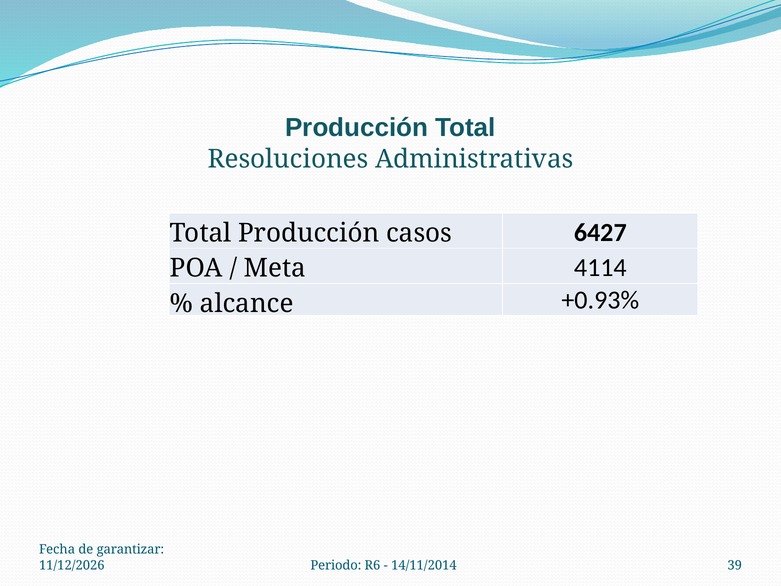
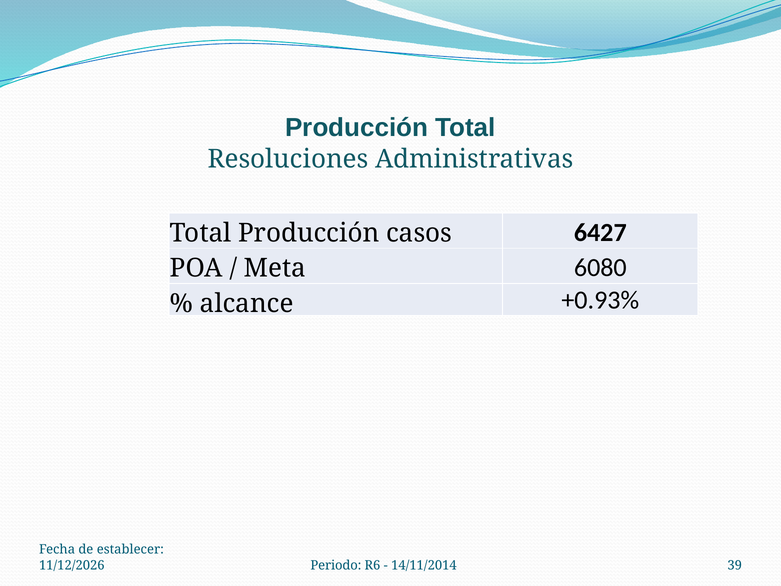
4114: 4114 -> 6080 (600, 268)
garantizar: garantizar -> establecer (130, 549)
